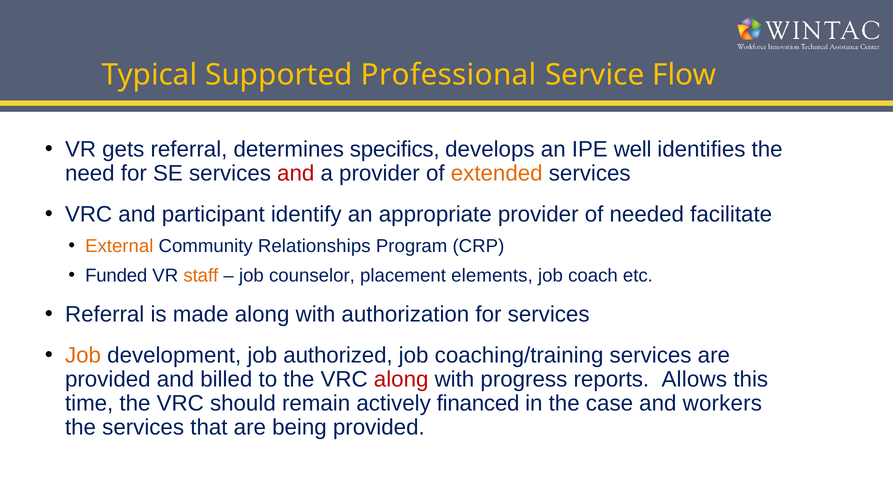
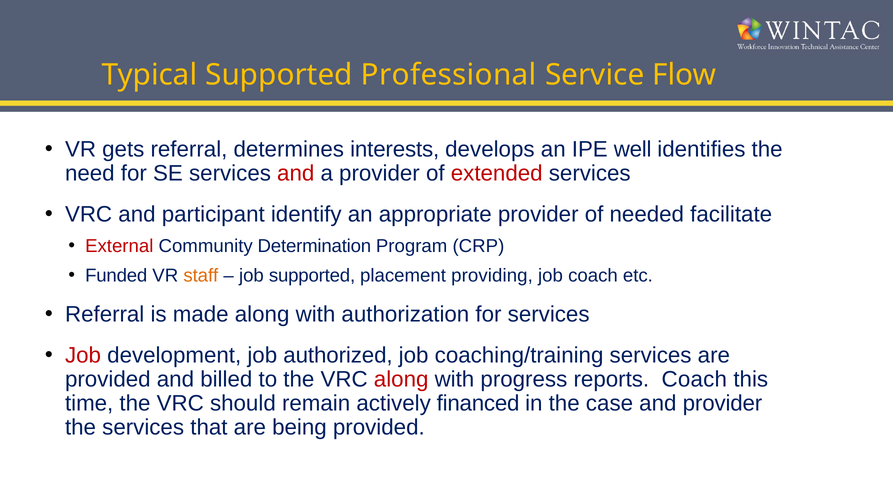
specifics: specifics -> interests (395, 149)
extended colour: orange -> red (497, 173)
External colour: orange -> red (119, 246)
Relationships: Relationships -> Determination (314, 246)
job counselor: counselor -> supported (312, 275)
elements: elements -> providing (492, 275)
Job colour: orange -> red (83, 355)
reports Allows: Allows -> Coach (694, 379)
and workers: workers -> provider (722, 403)
